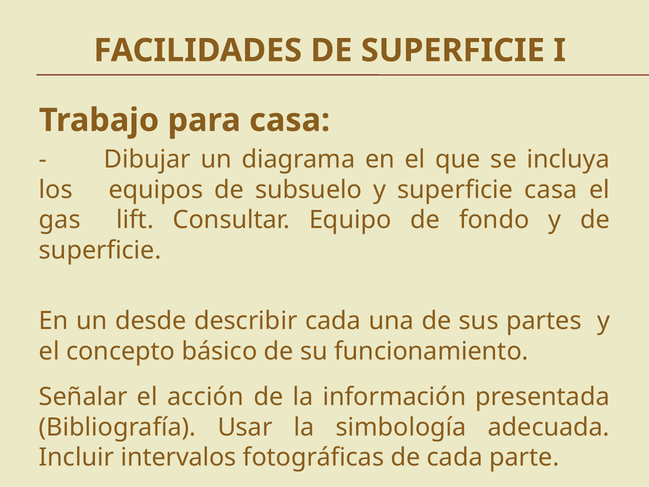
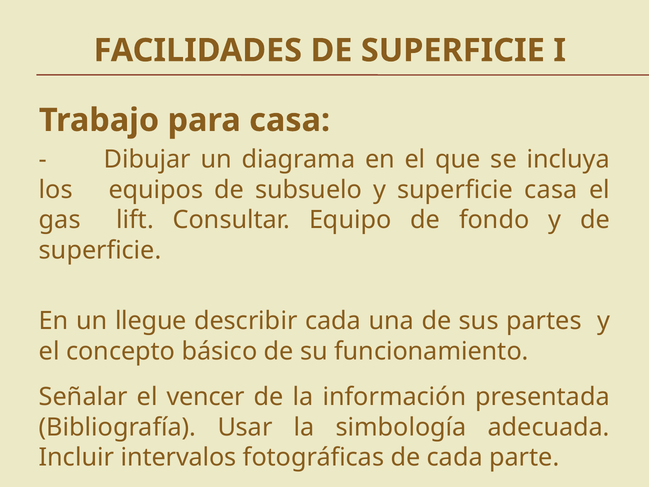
desde: desde -> llegue (151, 321)
acción: acción -> vencer (206, 397)
